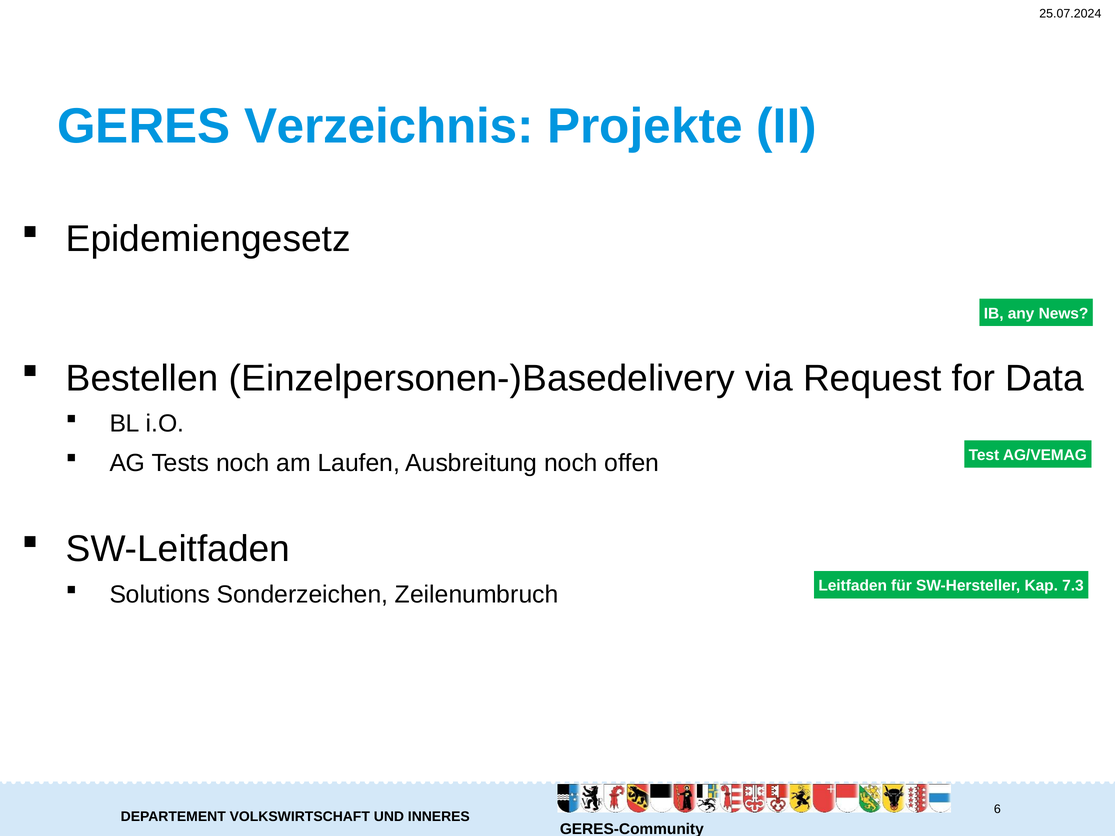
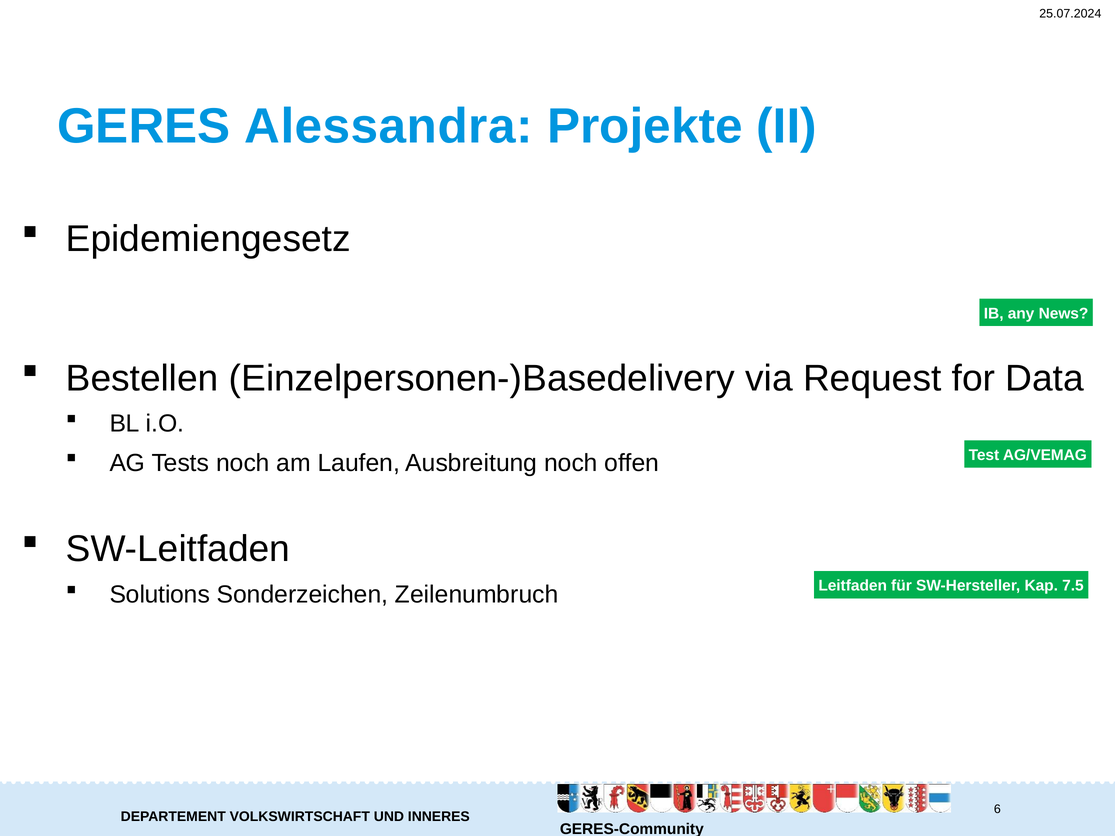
Verzeichnis: Verzeichnis -> Alessandra (389, 127)
7.3: 7.3 -> 7.5 (1073, 586)
